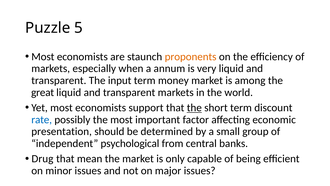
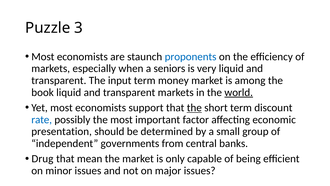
5: 5 -> 3 (79, 28)
proponents colour: orange -> blue (191, 57)
annum: annum -> seniors (169, 68)
great: great -> book (43, 92)
world underline: none -> present (239, 92)
psychological: psychological -> governments (130, 143)
